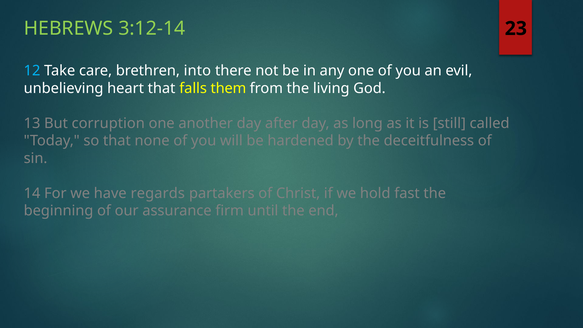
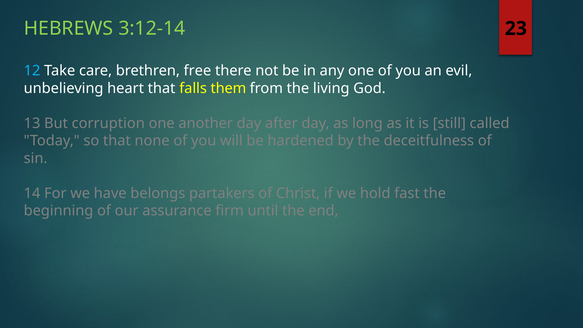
into: into -> free (197, 71)
regards: regards -> belongs (158, 193)
